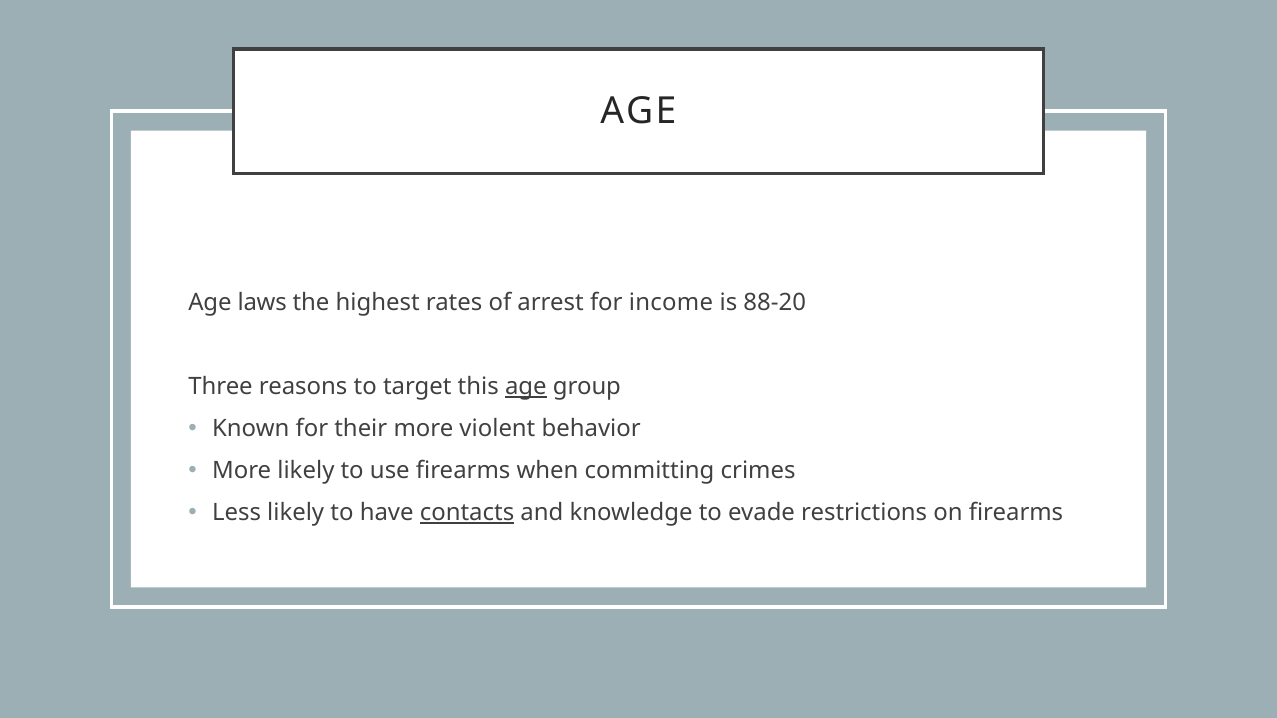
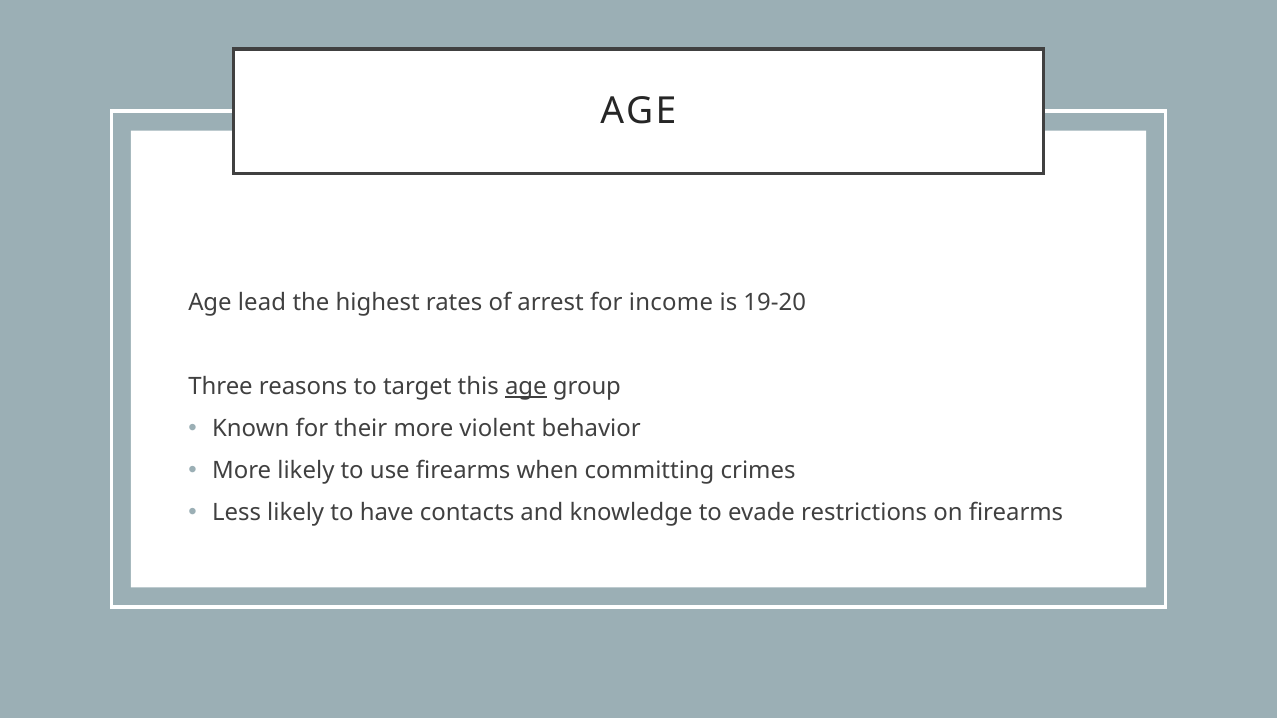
laws: laws -> lead (262, 303)
88-20: 88-20 -> 19-20 (775, 303)
contacts underline: present -> none (467, 513)
